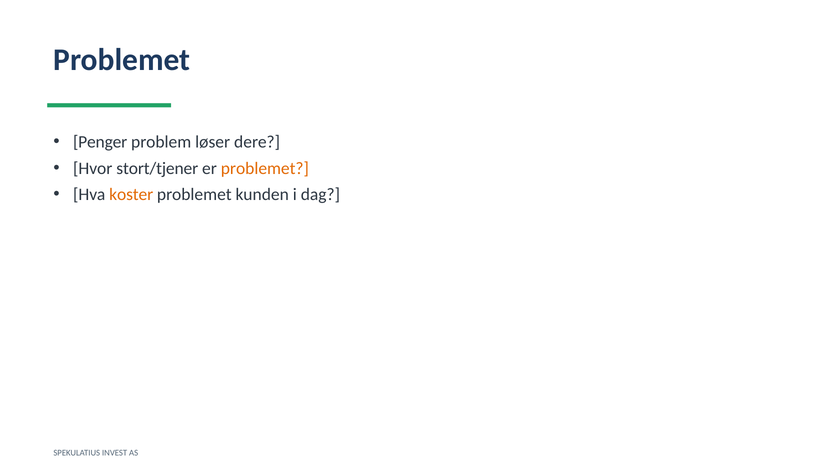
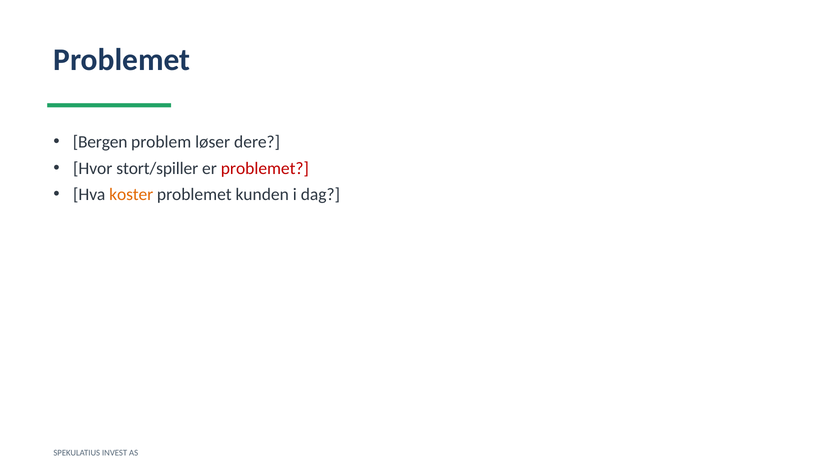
Penger: Penger -> Bergen (100, 142)
stort/tjener: stort/tjener -> stort/spiller (157, 168)
problemet colour: orange -> red (265, 168)
